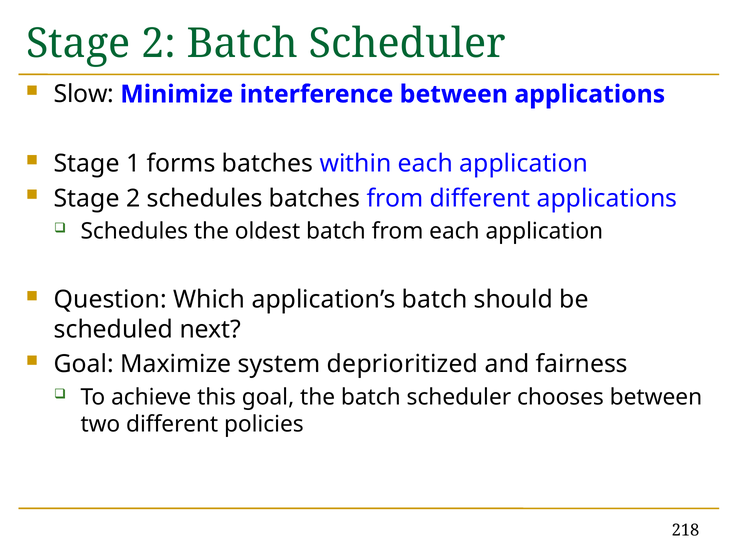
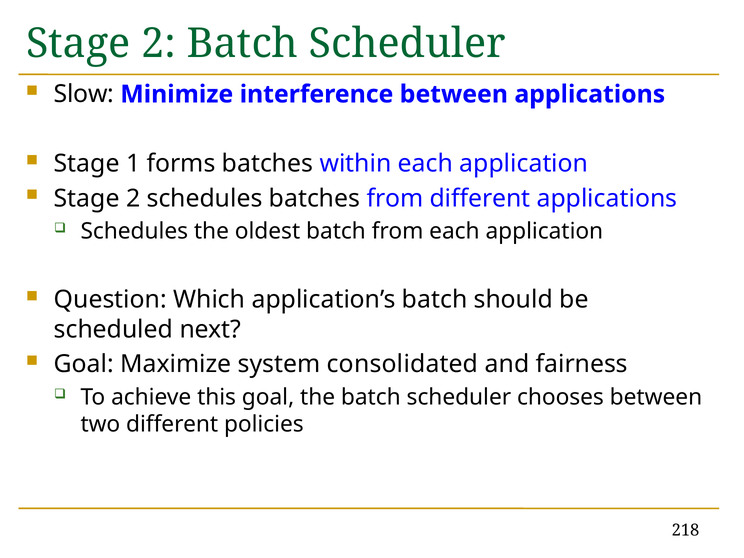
deprioritized: deprioritized -> consolidated (403, 364)
